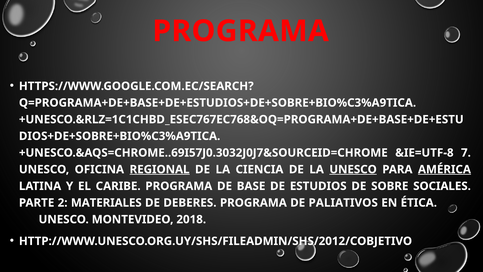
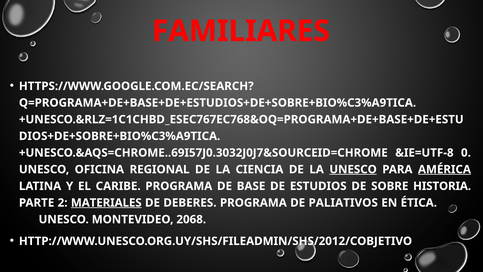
PROGRAMA: PROGRAMA -> FAMILIARES (241, 31)
7: 7 -> 0 (466, 153)
REGIONAL underline: present -> none (160, 169)
SOCIALES: SOCIALES -> HISTORIA (442, 186)
MATERIALES underline: none -> present (106, 203)
2018: 2018 -> 2068 (191, 219)
